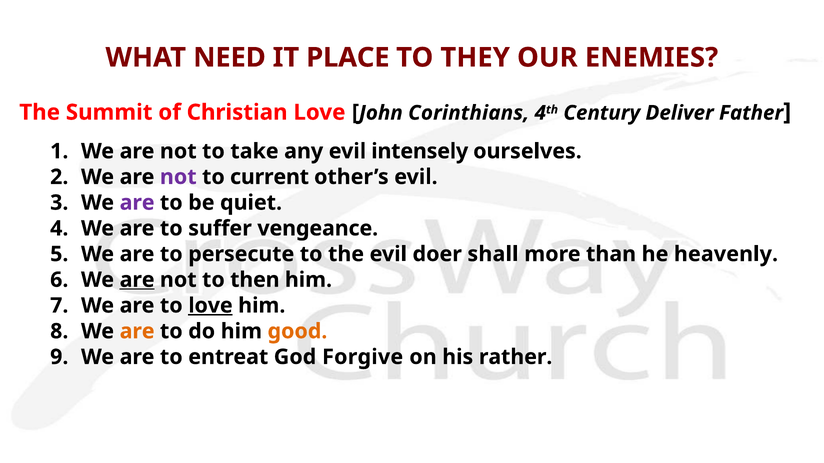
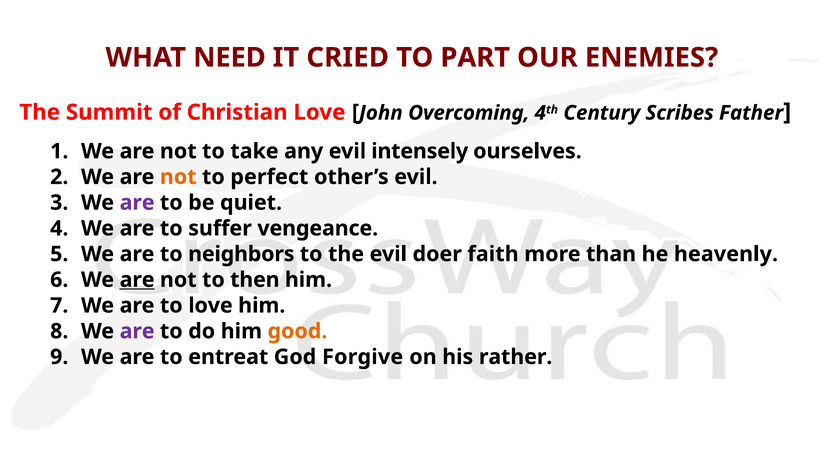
PLACE: PLACE -> CRIED (348, 58)
THEY: THEY -> PART (475, 58)
Corinthians: Corinthians -> Overcoming (469, 113)
Deliver: Deliver -> Scribes (680, 113)
not colour: purple -> orange (178, 177)
current: current -> perfect (269, 177)
persecute: persecute -> neighbors (241, 254)
shall: shall -> faith (493, 254)
love underline: present -> none (210, 306)
are colour: orange -> purple (137, 332)
